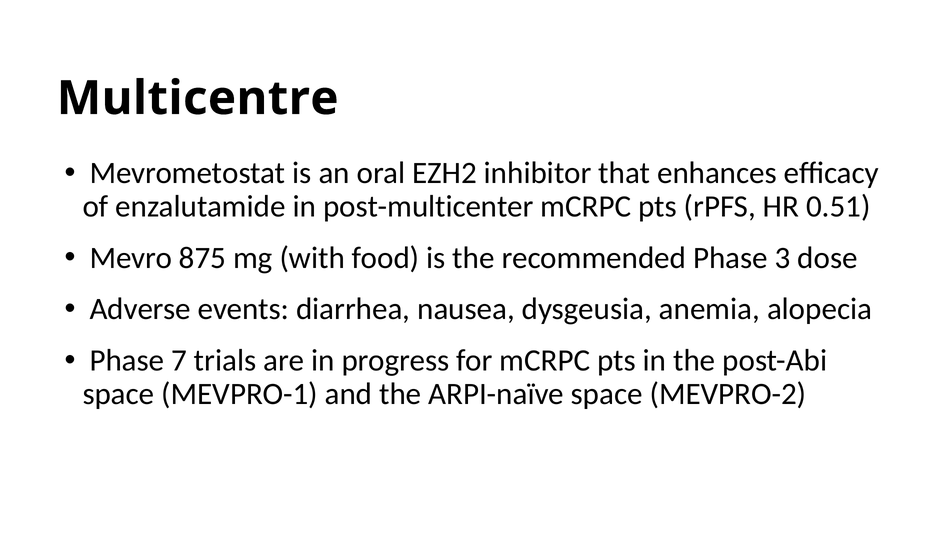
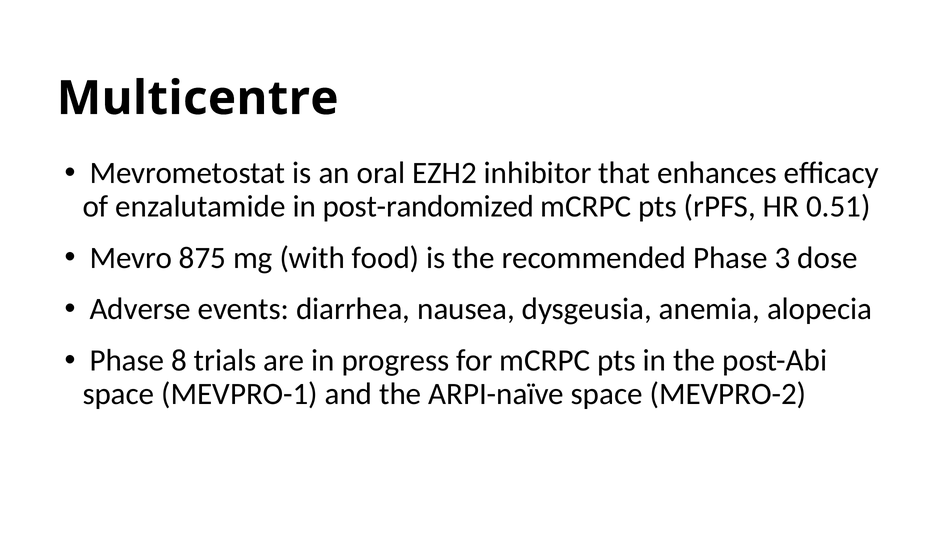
post-multicenter: post-multicenter -> post-randomized (428, 207)
7: 7 -> 8 (179, 361)
